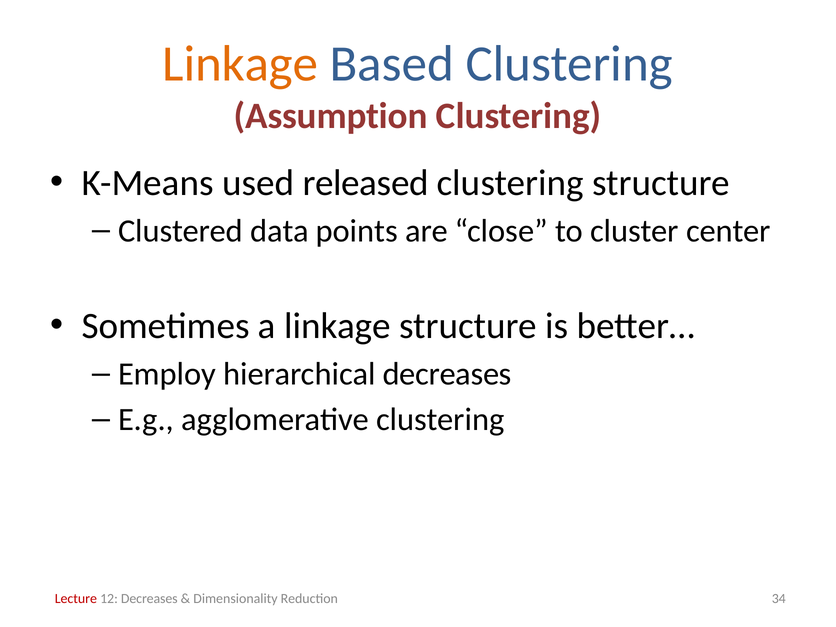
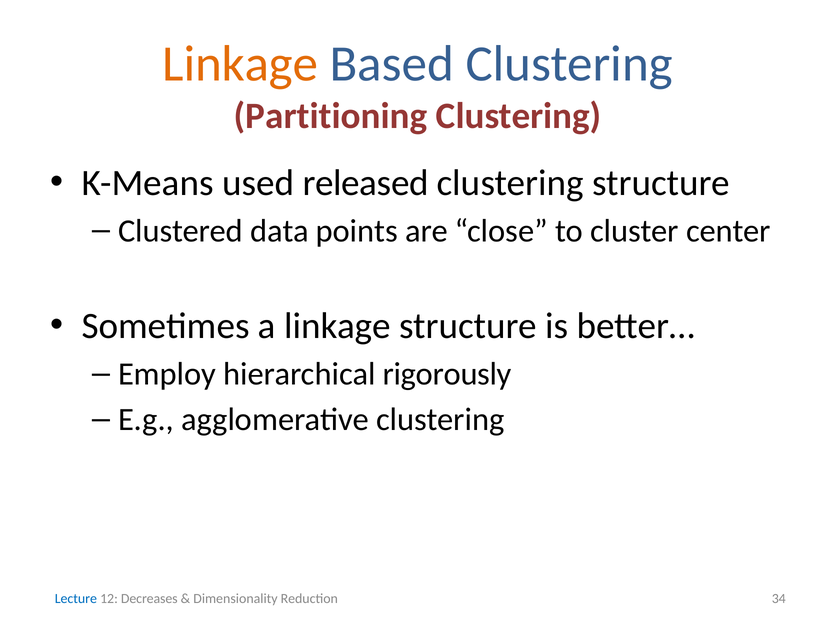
Assumption: Assumption -> Partitioning (331, 116)
hierarchical decreases: decreases -> rigorously (447, 374)
Lecture colour: red -> blue (76, 599)
